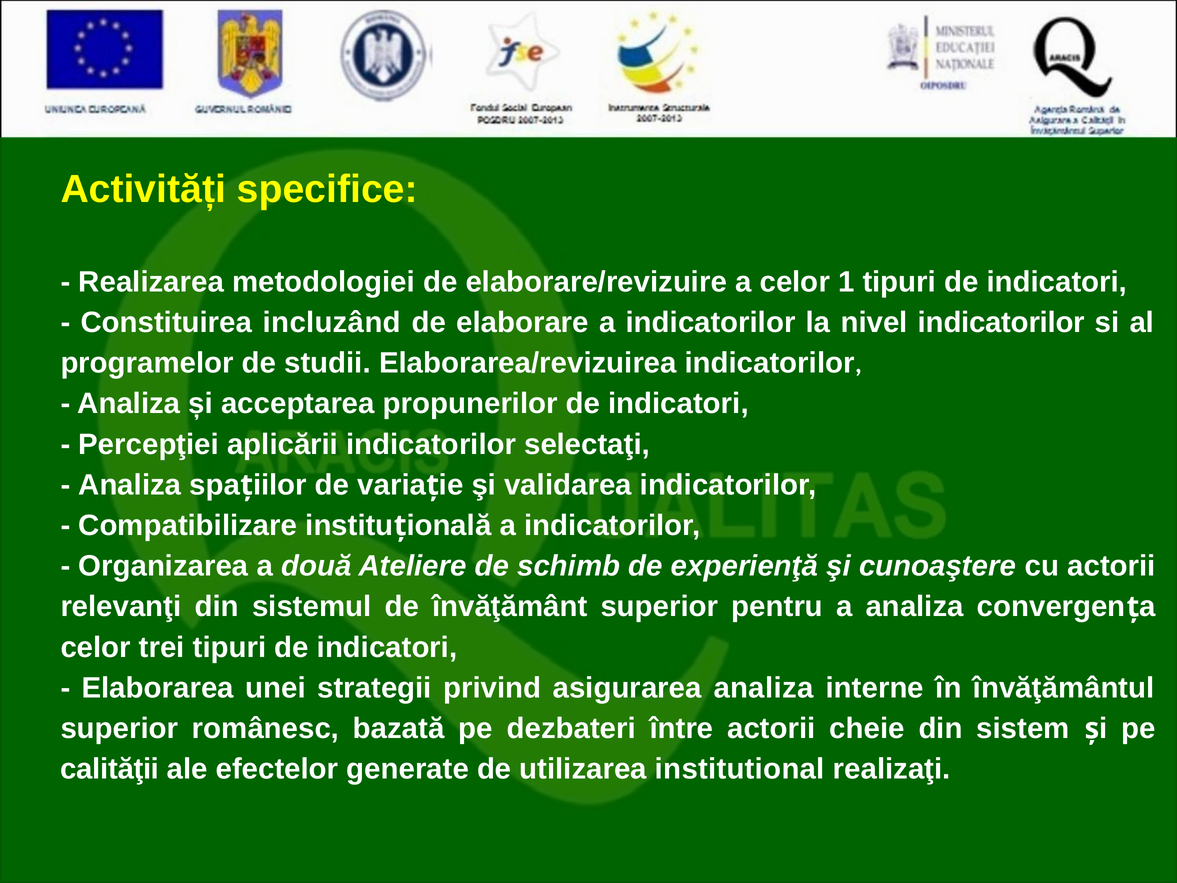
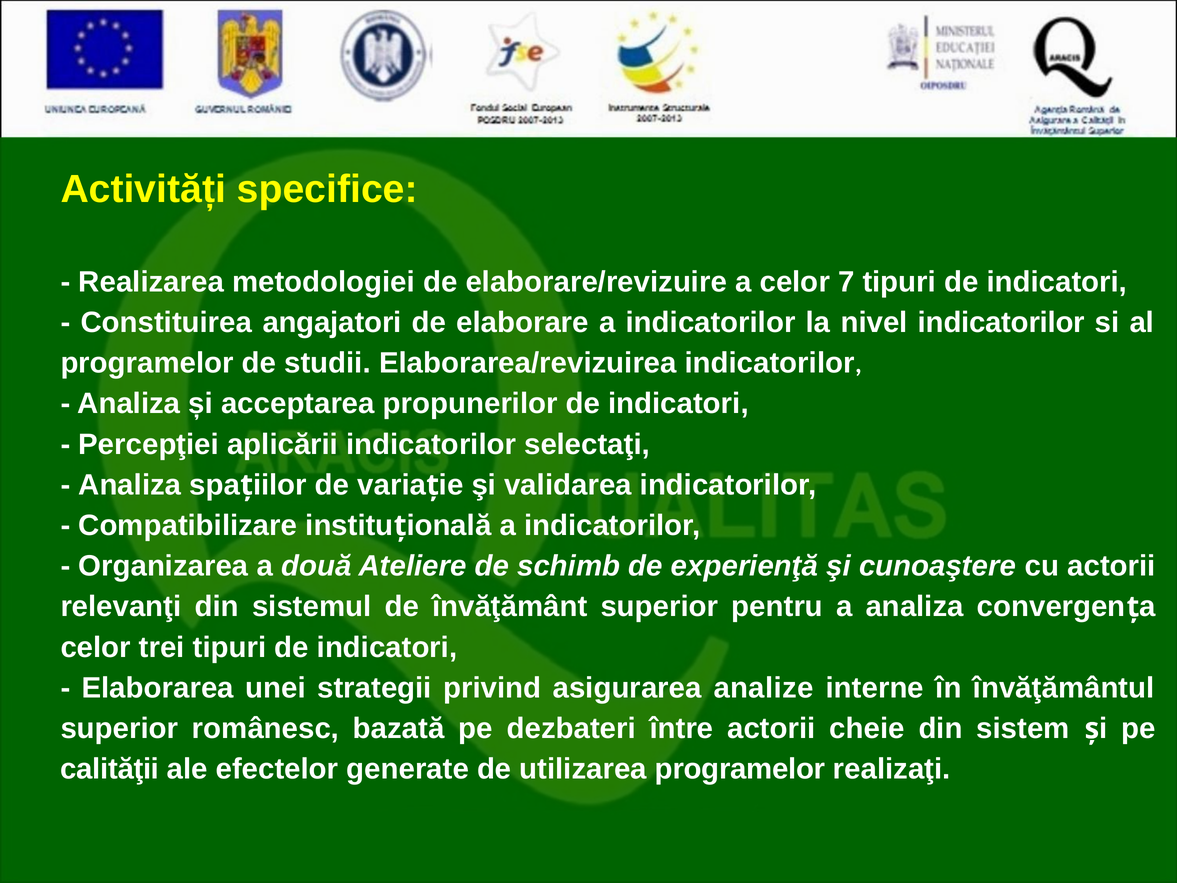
1: 1 -> 7 (846, 282)
incluzând: incluzând -> angajatori (332, 322)
asigurarea analiza: analiza -> analize (763, 688)
utilizarea institutional: institutional -> programelor (740, 769)
